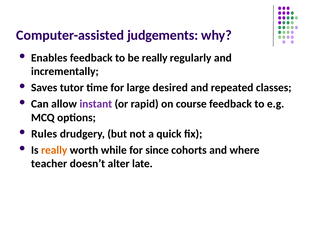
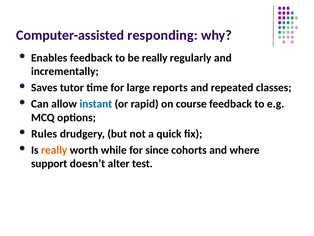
judgements: judgements -> responding (163, 35)
desired: desired -> reports (170, 88)
instant colour: purple -> blue (96, 104)
teacher: teacher -> support (49, 163)
late: late -> test (142, 163)
